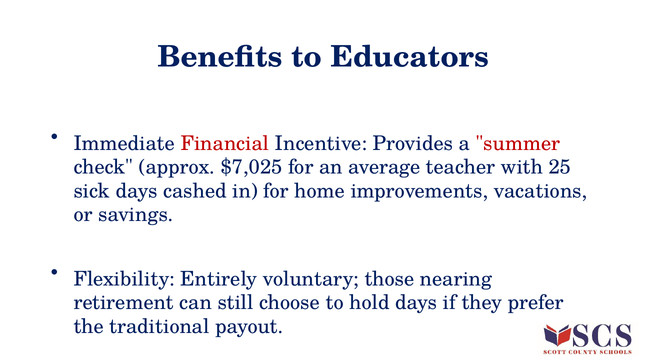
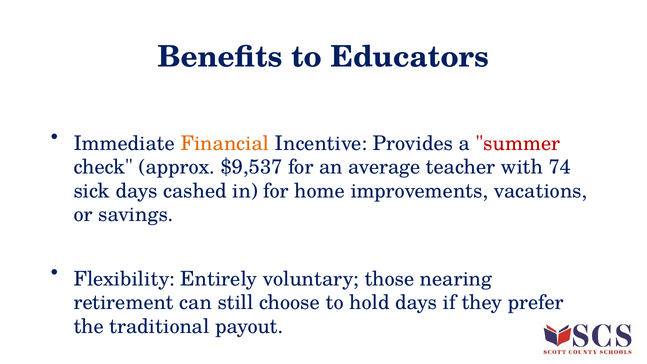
Financial colour: red -> orange (225, 144)
$7,025: $7,025 -> $9,537 (252, 167)
25: 25 -> 74 (560, 167)
